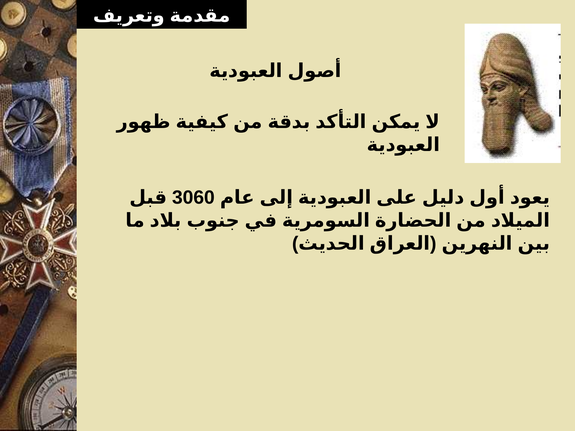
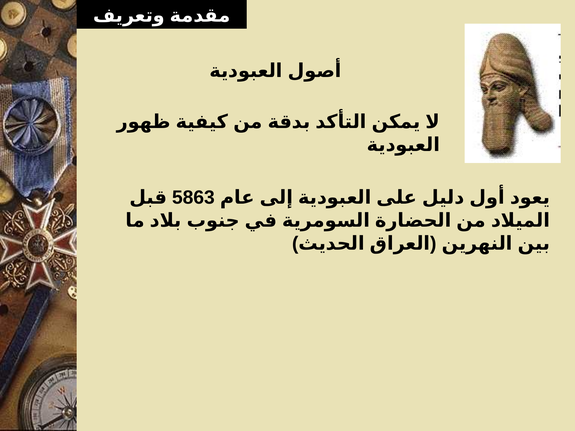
3060: 3060 -> 5863 (194, 198)
